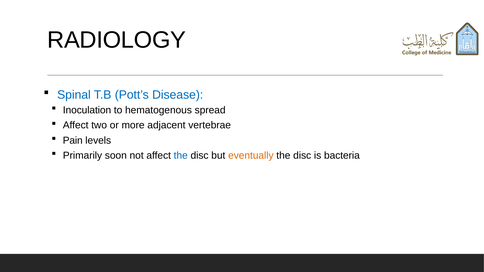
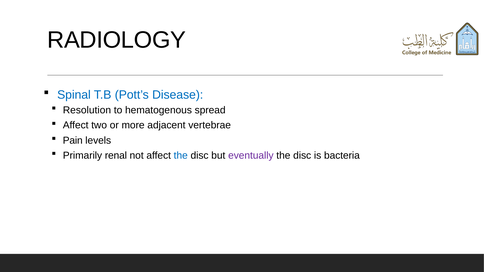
Inoculation: Inoculation -> Resolution (87, 110)
soon: soon -> renal (116, 156)
eventually colour: orange -> purple (251, 156)
